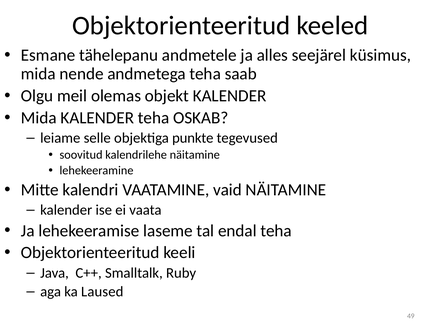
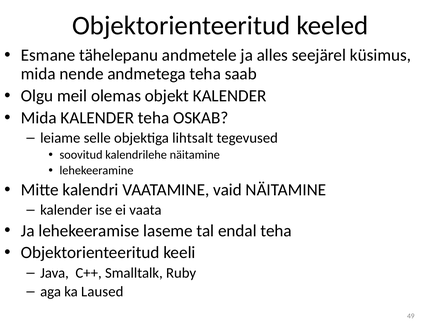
punkte: punkte -> lihtsalt (193, 138)
